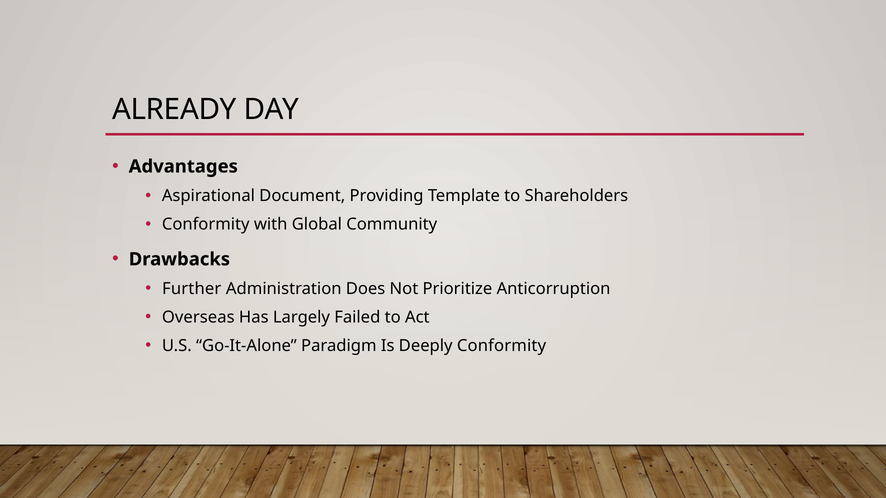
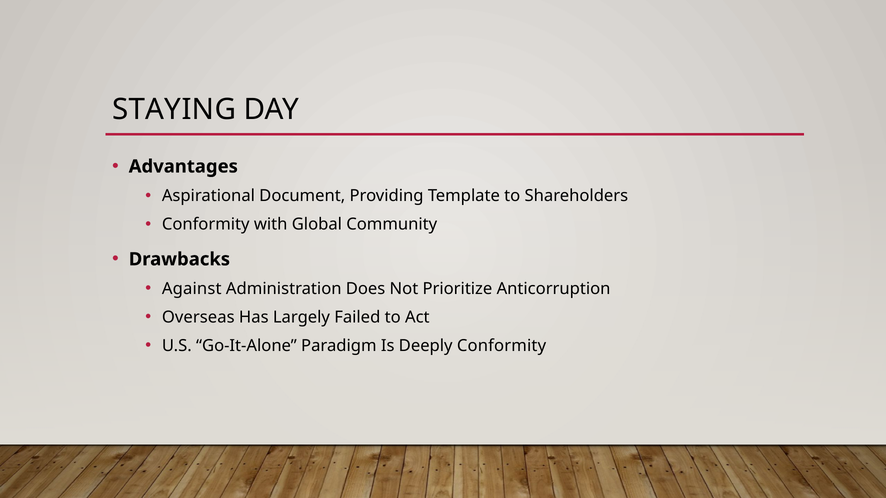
ALREADY: ALREADY -> STAYING (174, 109)
Further: Further -> Against (192, 289)
